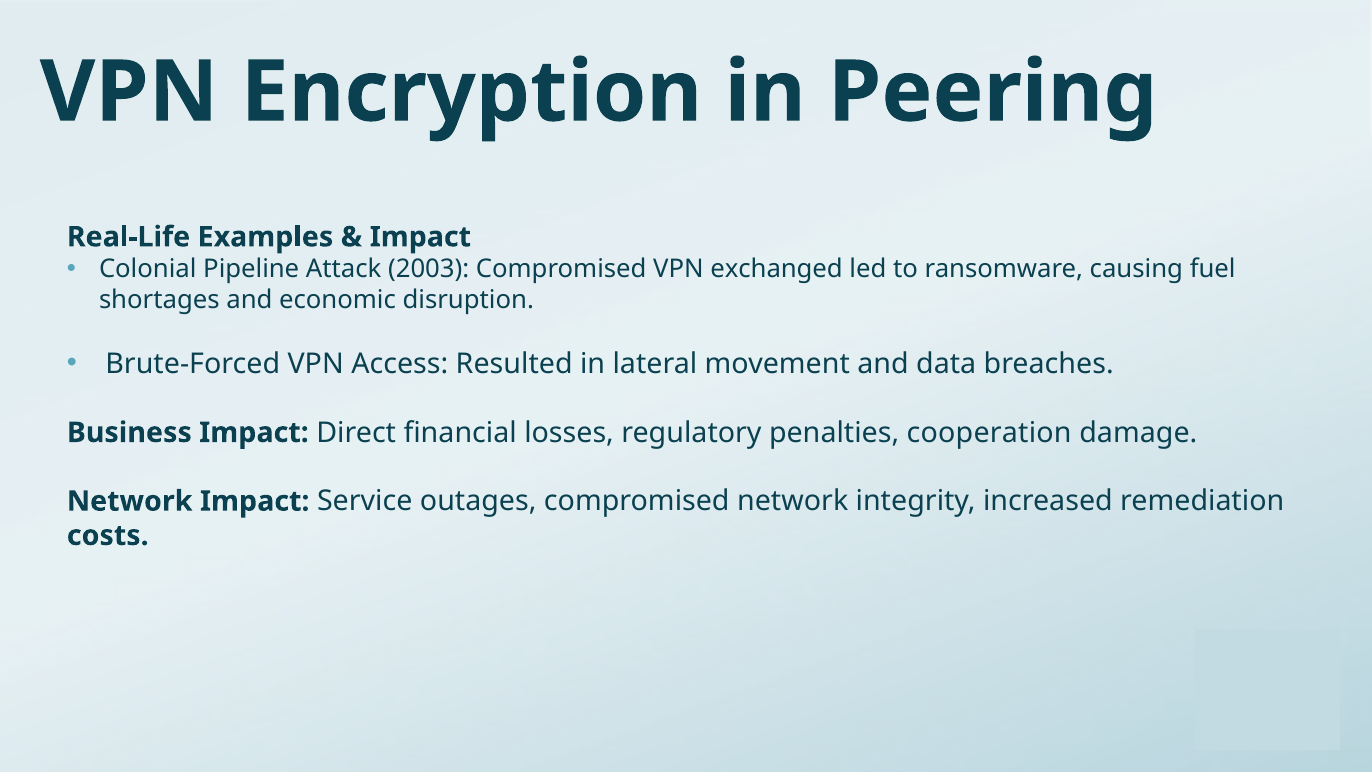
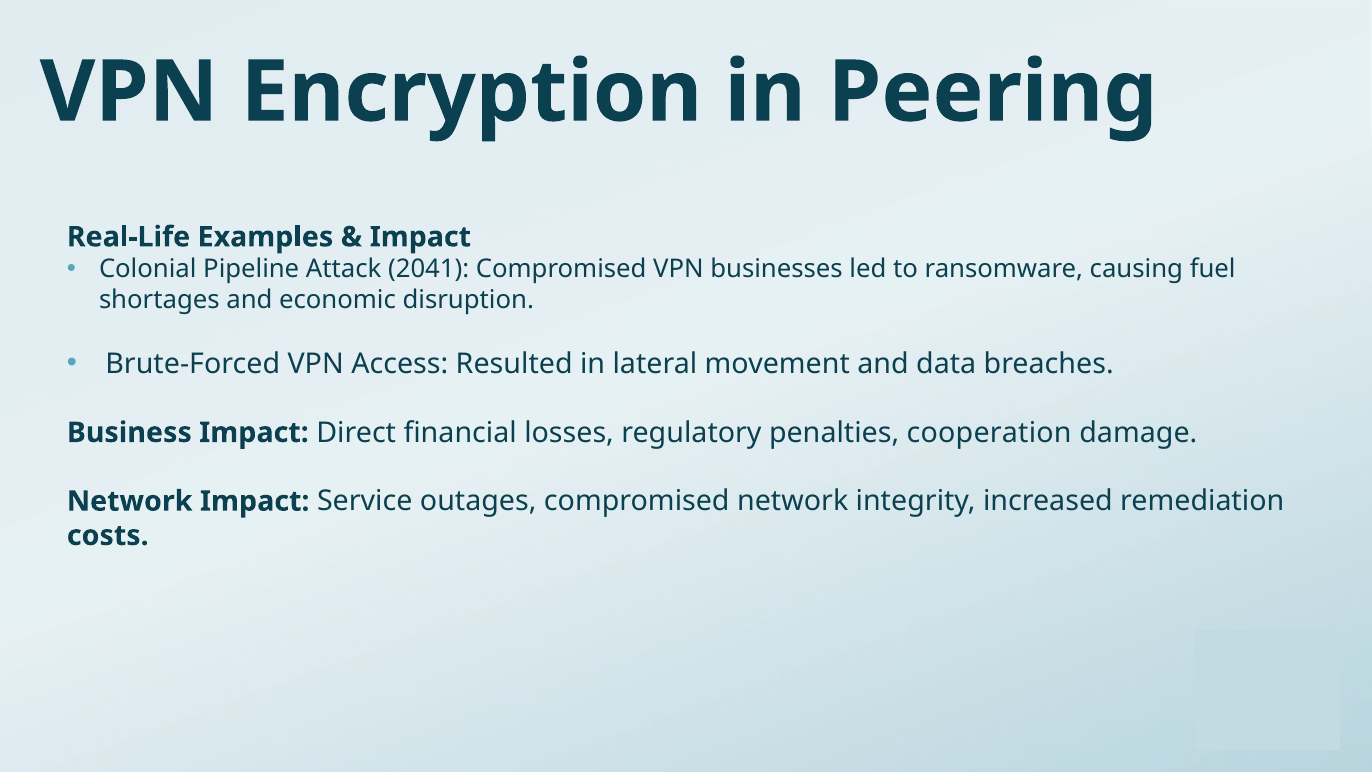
2003: 2003 -> 2041 (429, 269)
exchanged: exchanged -> businesses (777, 269)
